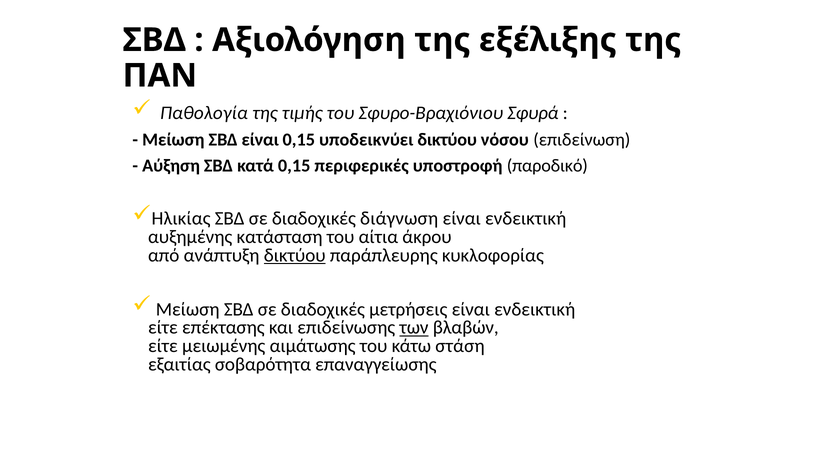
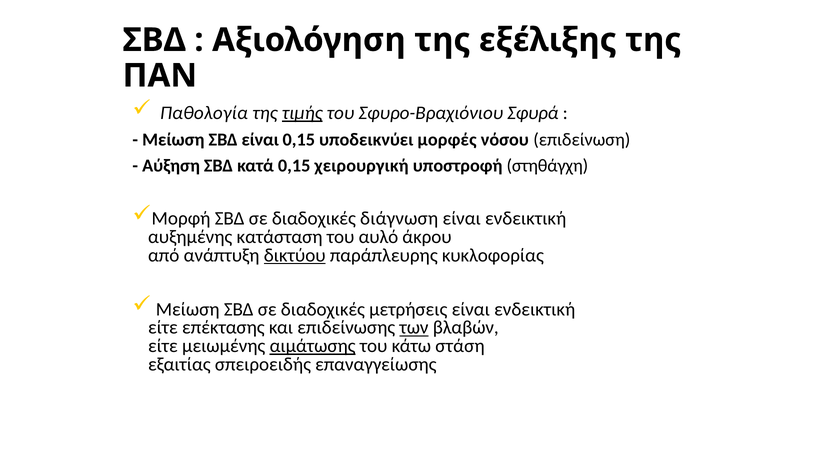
τιμής underline: none -> present (302, 113)
υποδεικνύει δικτύου: δικτύου -> μορφές (447, 140)
περιφερικές: περιφερικές -> χειρουργική (362, 166)
παροδικό: παροδικό -> στηθάγχη (547, 166)
Ηλικίας: Ηλικίας -> Μορφή (181, 218)
αίτια: αίτια -> αυλό (378, 237)
αιμάτωσης underline: none -> present (313, 346)
σοβαρότητα: σοβαρότητα -> σπειροειδής (263, 364)
